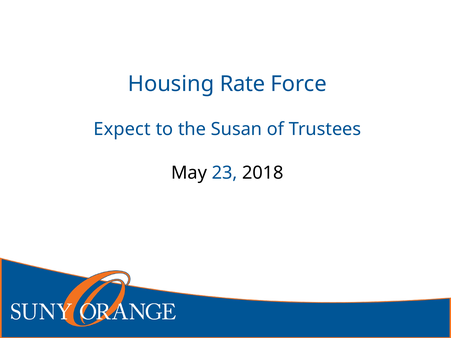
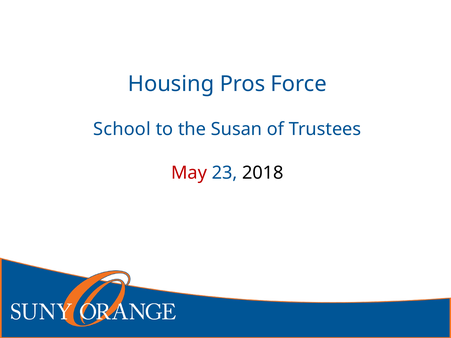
Rate: Rate -> Pros (242, 84)
Expect: Expect -> School (122, 129)
May colour: black -> red (189, 173)
